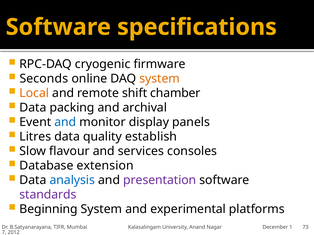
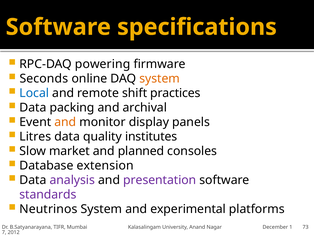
cryogenic: cryogenic -> powering (103, 64)
Local colour: orange -> blue (34, 93)
chamber: chamber -> practices (175, 93)
and colour: blue -> orange (65, 122)
establish: establish -> institutes (151, 137)
flavour: flavour -> market (69, 151)
services: services -> planned (141, 151)
analysis colour: blue -> purple (72, 180)
Beginning: Beginning -> Neutrinos (48, 209)
